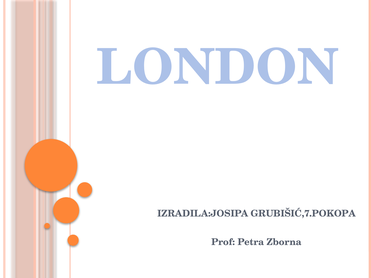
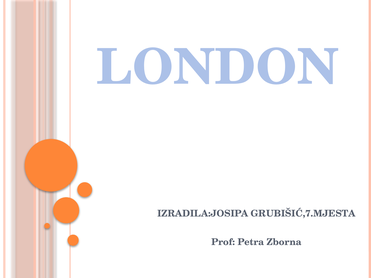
GRUBIŠIĆ,7.POKOPA: GRUBIŠIĆ,7.POKOPA -> GRUBIŠIĆ,7.MJESTA (303, 214)
